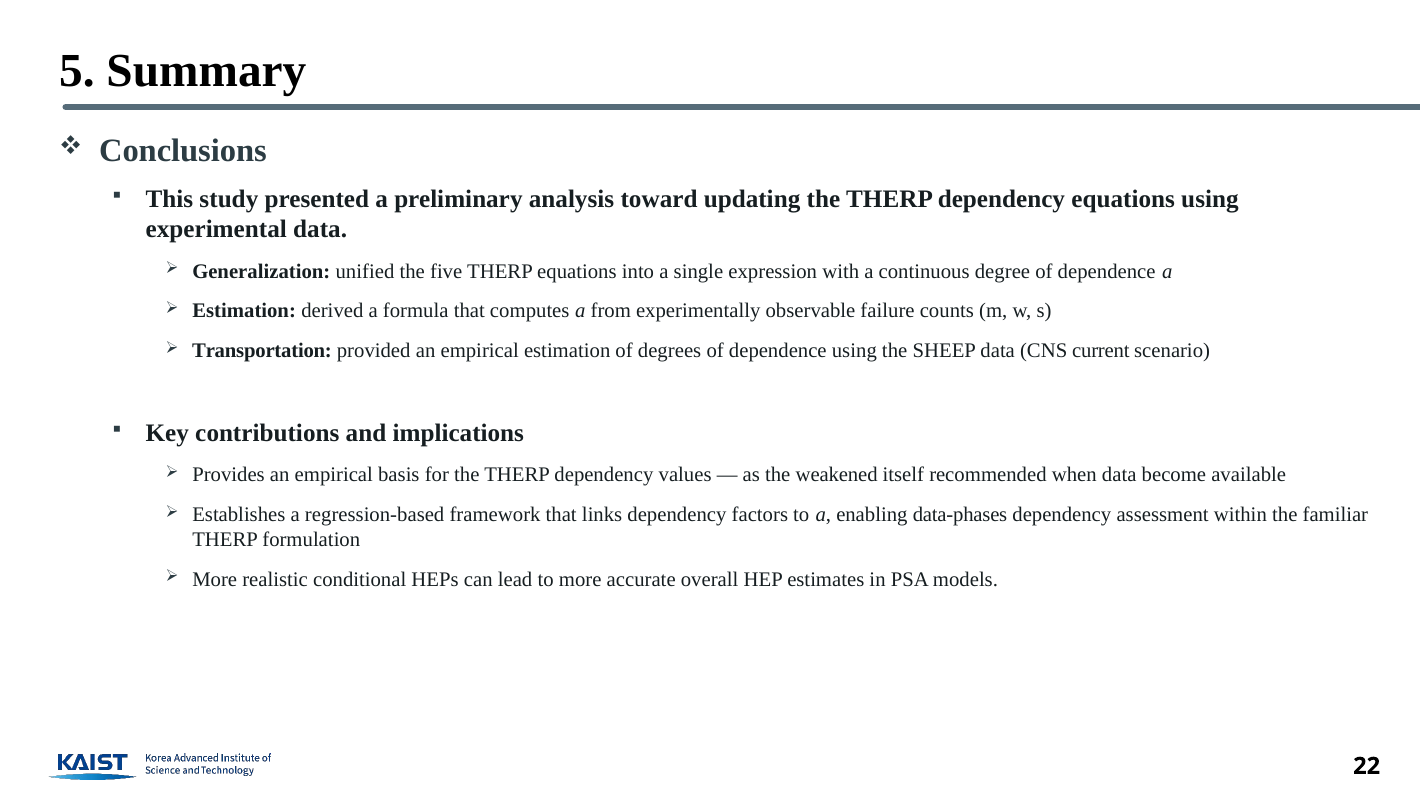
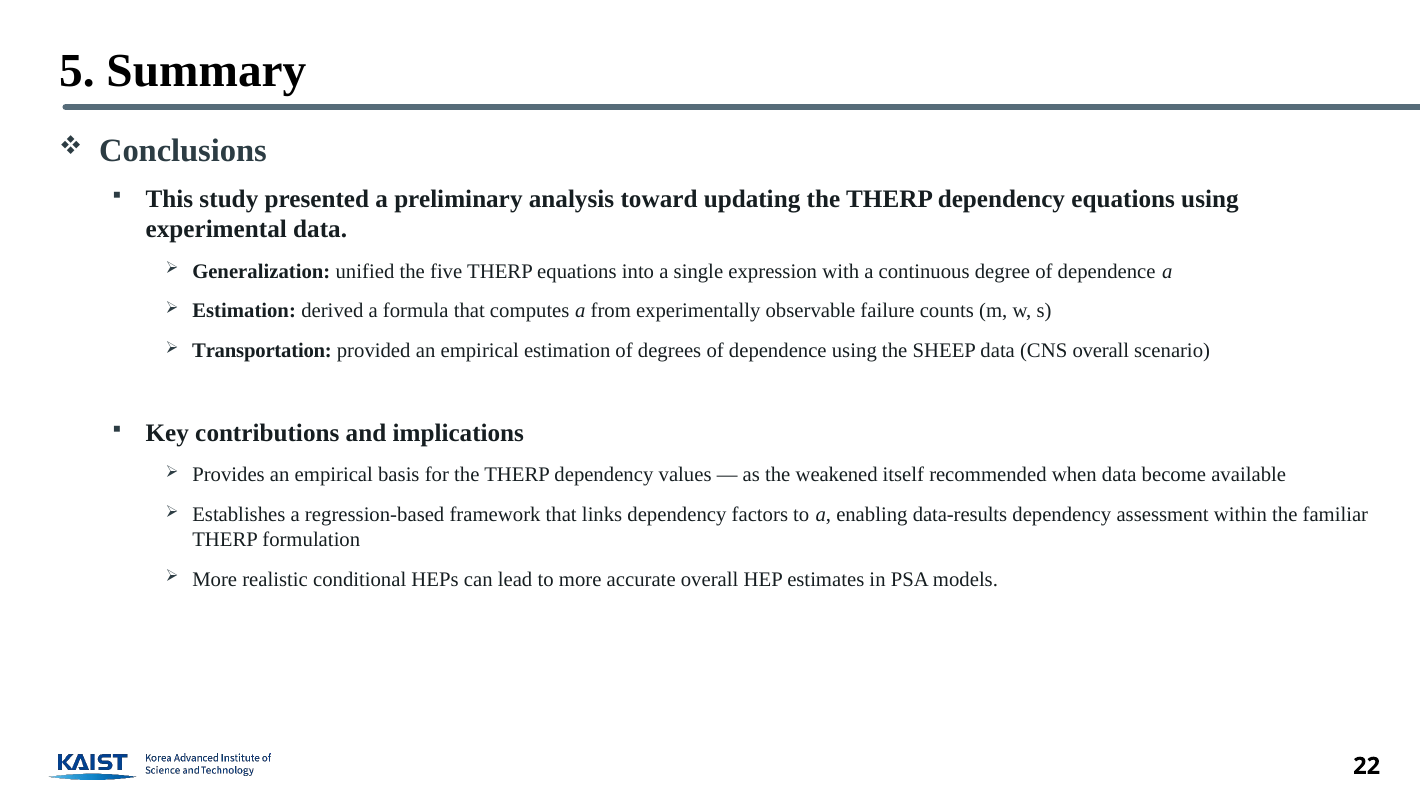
CNS current: current -> overall (1101, 351)
data-phases: data-phases -> data-results (960, 515)
